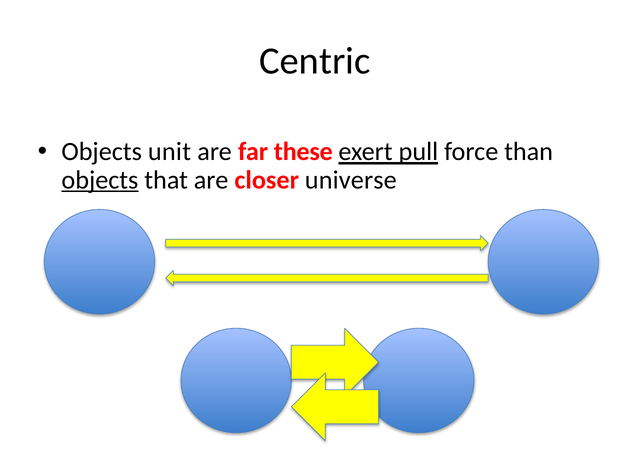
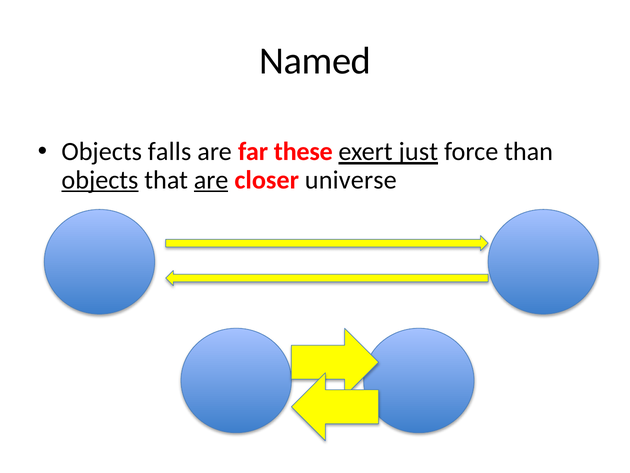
Centric: Centric -> Named (315, 61)
unit: unit -> falls (170, 152)
pull: pull -> just (418, 152)
are underline: none -> present (211, 180)
